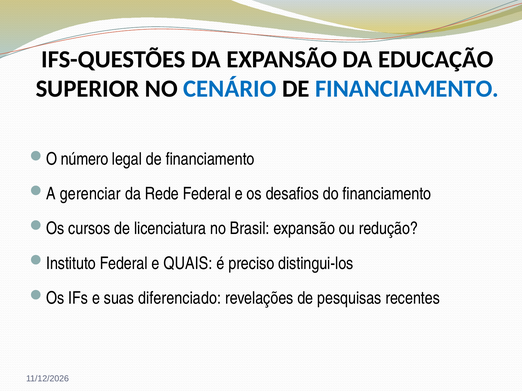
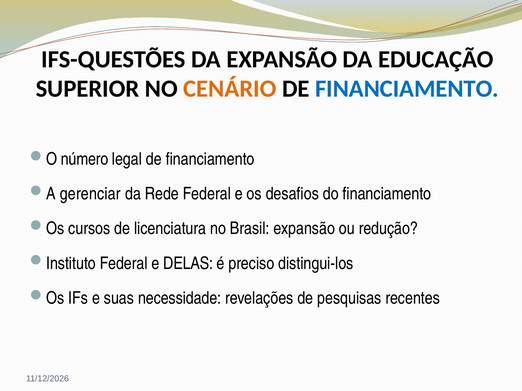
CENÁRIO colour: blue -> orange (230, 89)
QUAIS: QUAIS -> DELAS (188, 264)
diferenciado: diferenciado -> necessidade (180, 298)
